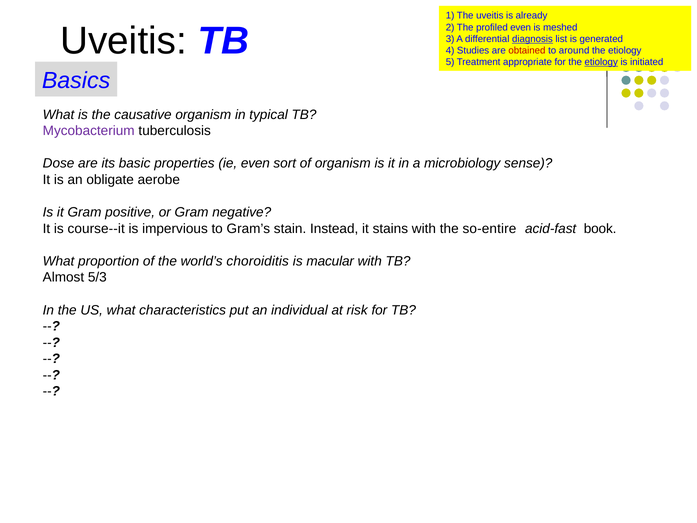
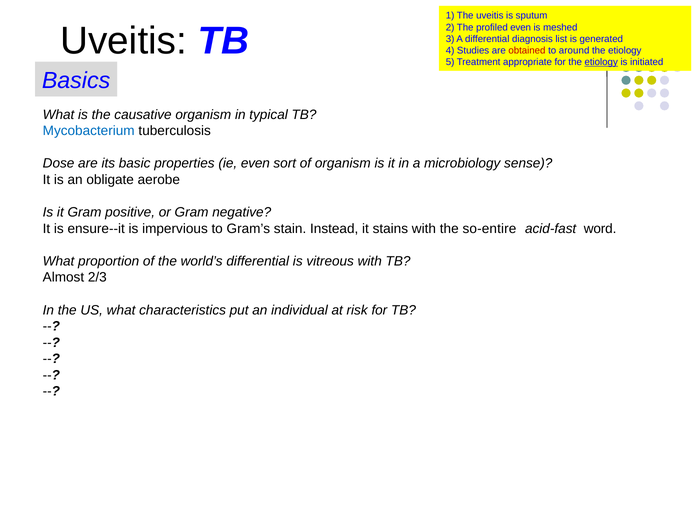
already: already -> sputum (532, 16)
diagnosis underline: present -> none (532, 39)
Mycobacterium colour: purple -> blue (89, 131)
course--it: course--it -> ensure--it (96, 229)
book: book -> word (600, 229)
world’s choroiditis: choroiditis -> differential (258, 261)
macular: macular -> vitreous (330, 261)
5/3: 5/3 -> 2/3 (97, 277)
